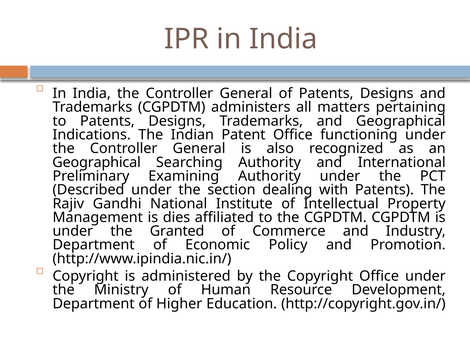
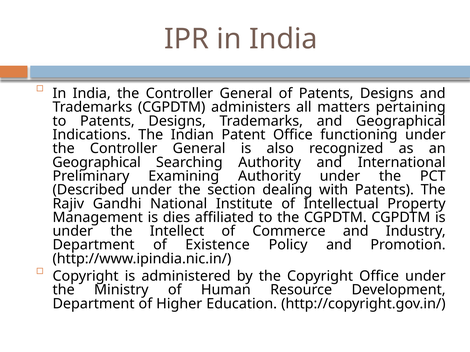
Granted: Granted -> Intellect (177, 231)
Economic: Economic -> Existence (218, 245)
